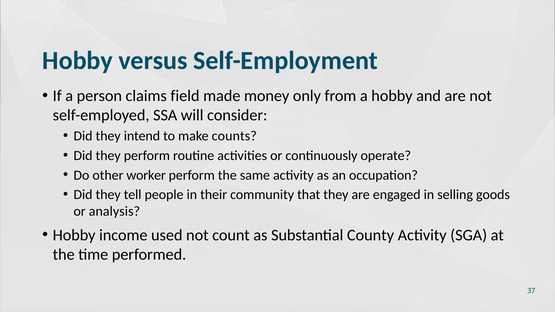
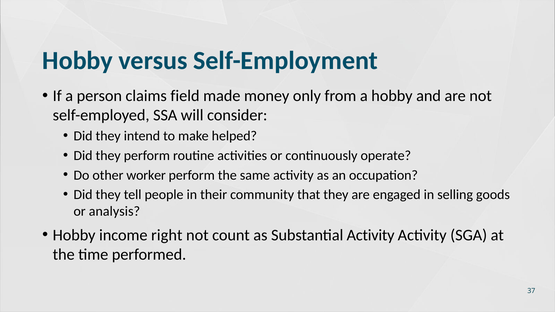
counts: counts -> helped (234, 136)
used: used -> right (167, 235)
Substantial County: County -> Activity (371, 235)
